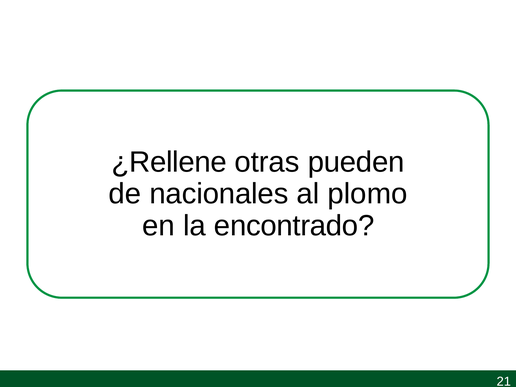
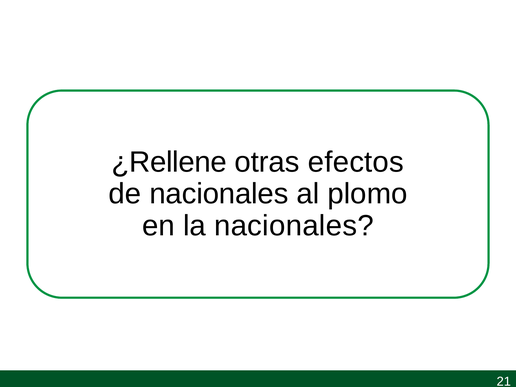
pueden: pueden -> efectos (356, 162)
la encontrado: encontrado -> nacionales (294, 226)
